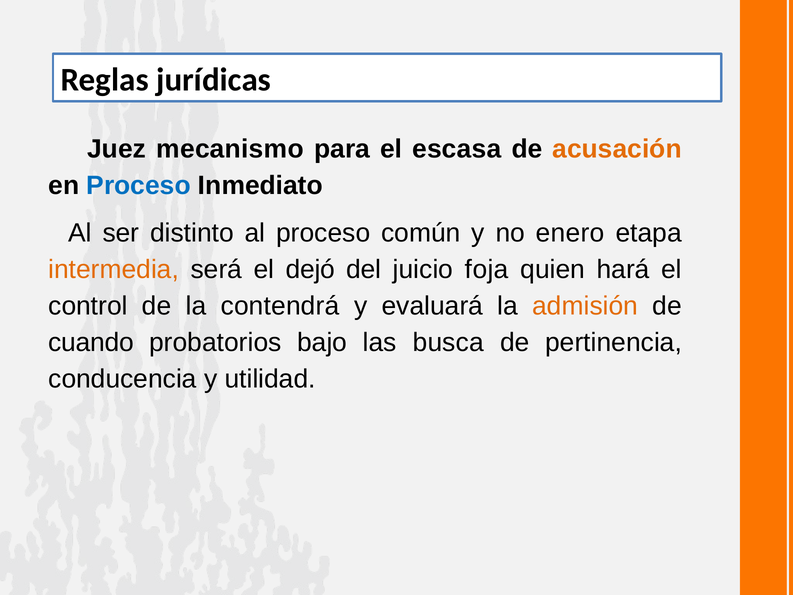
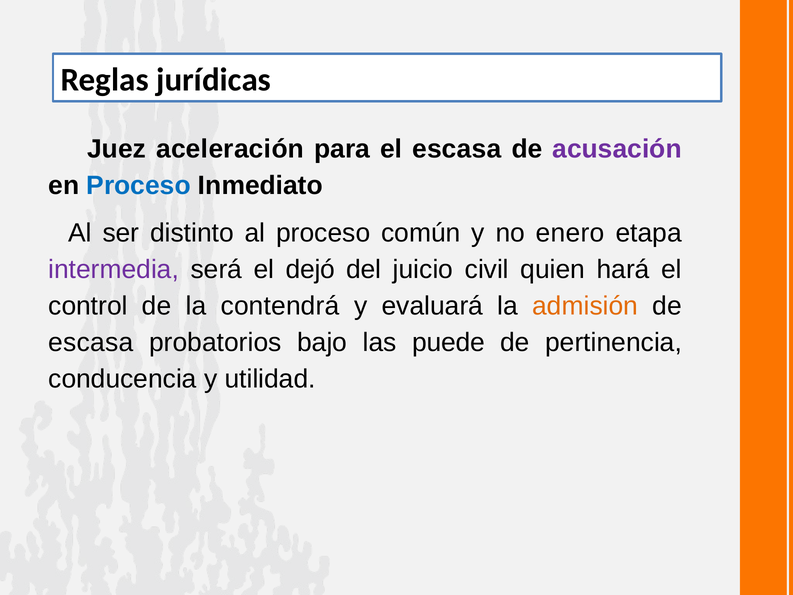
mecanismo: mecanismo -> aceleración (230, 149)
acusación colour: orange -> purple (617, 149)
intermedia colour: orange -> purple (114, 269)
foja: foja -> civil (487, 269)
cuando: cuando -> escasa (91, 342)
busca: busca -> puede (449, 342)
